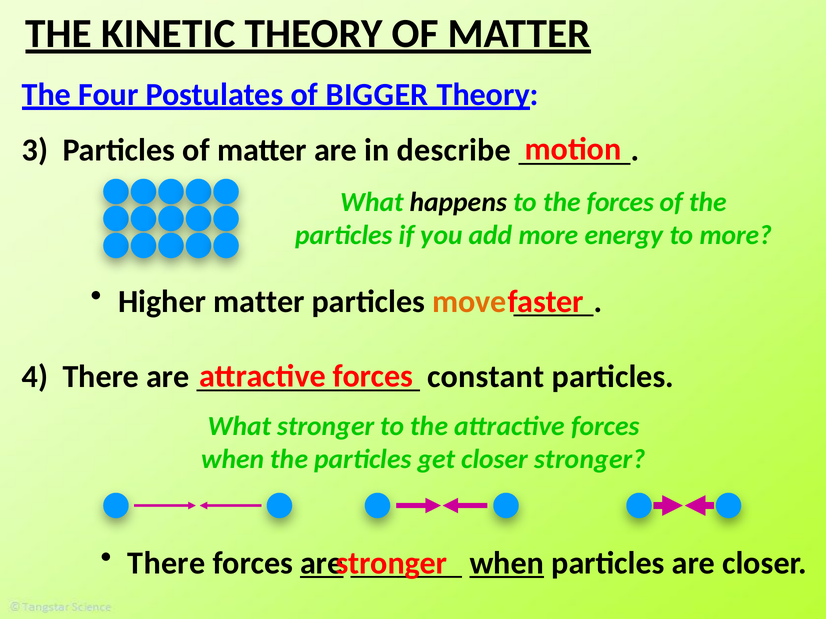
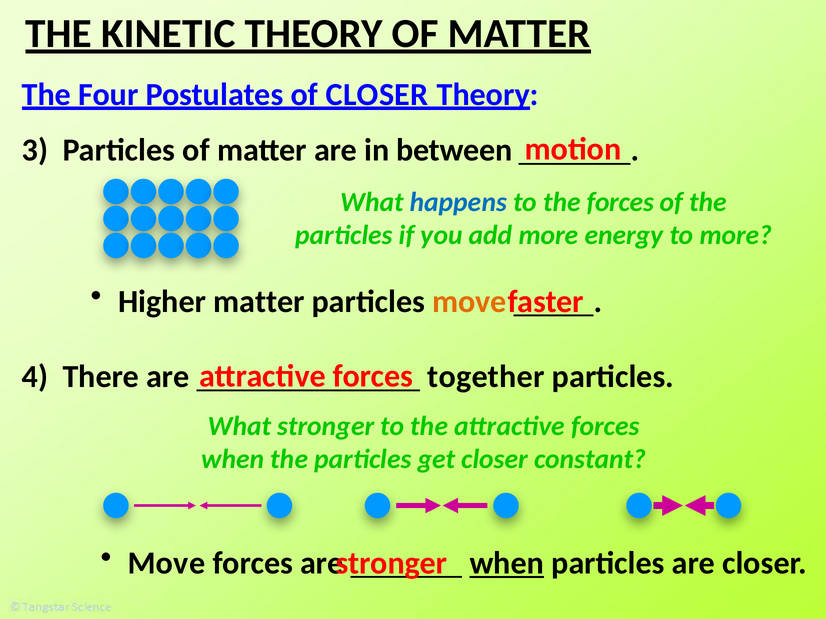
of BIGGER: BIGGER -> CLOSER (377, 95)
describe: describe -> between (454, 150)
happens colour: black -> blue (458, 202)
constant: constant -> together (486, 377)
closer stronger: stronger -> constant (590, 460)
There: There -> Move (166, 563)
are underline: present -> none (322, 563)
